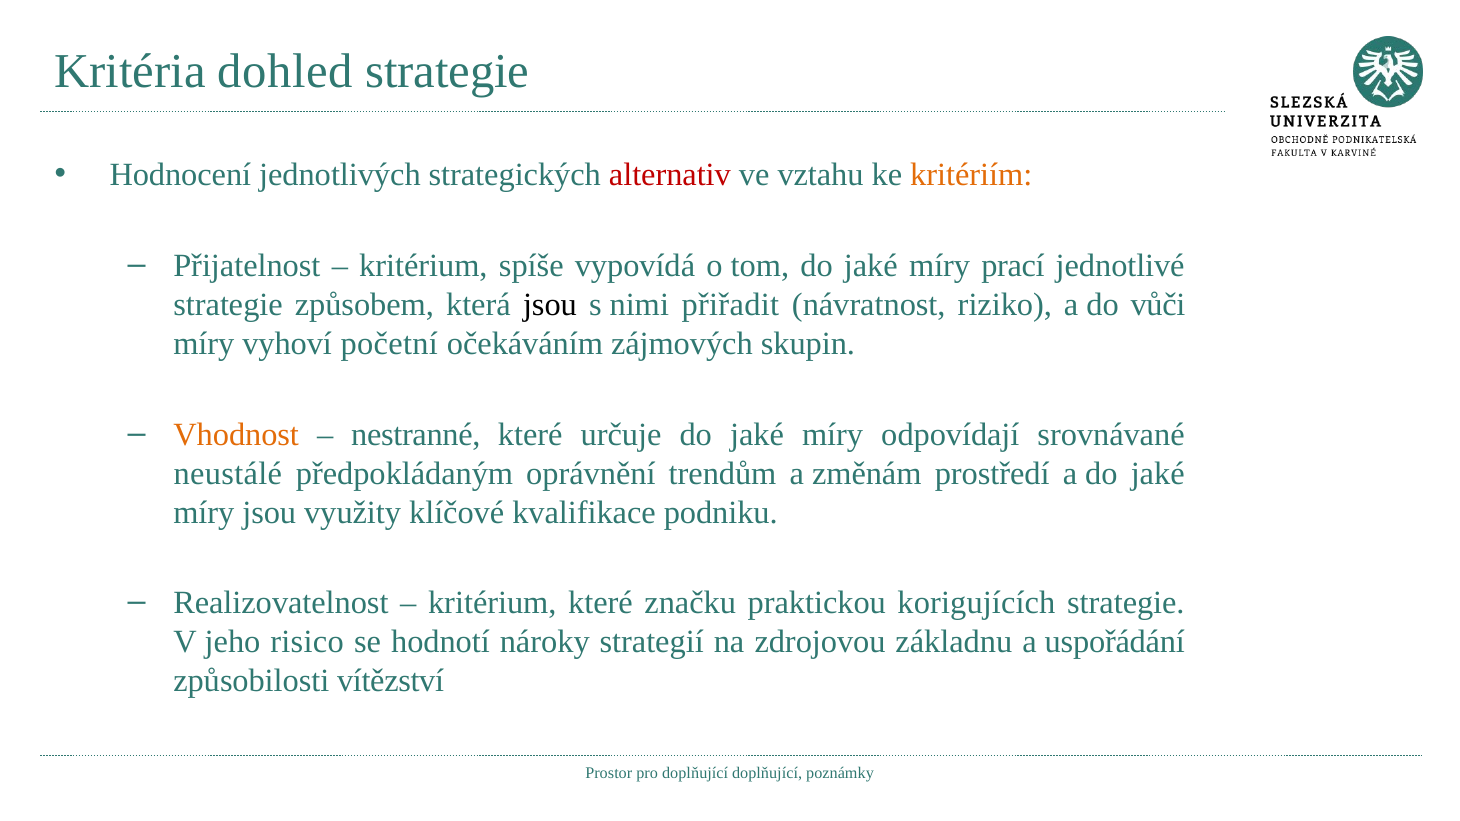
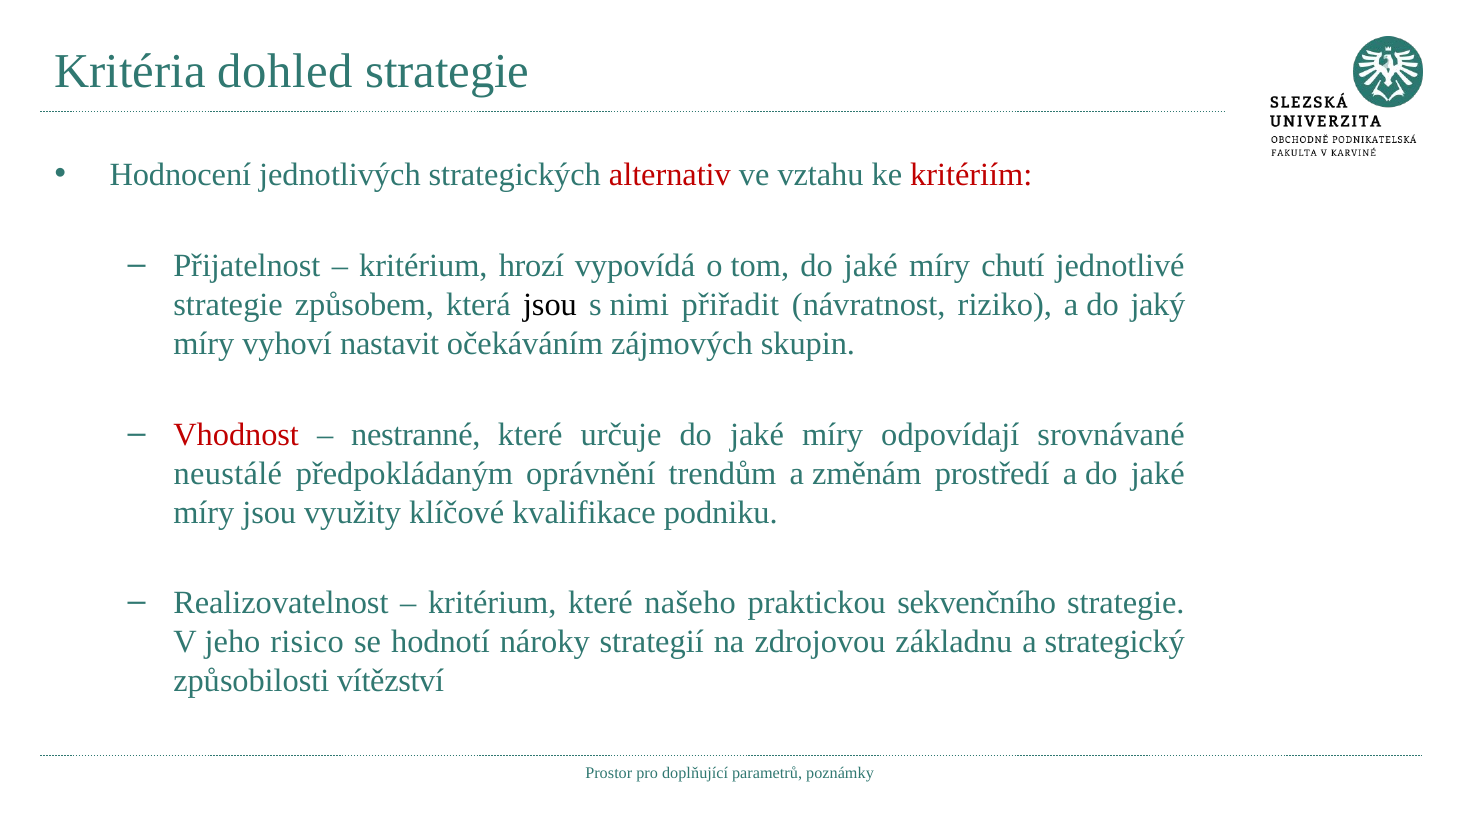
kritériím colour: orange -> red (971, 175)
spíše: spíše -> hrozí (531, 266)
prací: prací -> chutí (1013, 266)
vůči: vůči -> jaký (1158, 305)
početní: početní -> nastavit (390, 344)
Vhodnost colour: orange -> red (236, 435)
značku: značku -> našeho (690, 603)
korigujících: korigujících -> sekvenčního (977, 603)
uspořádání: uspořádání -> strategický (1115, 642)
doplňující doplňující: doplňující -> parametrů (767, 774)
